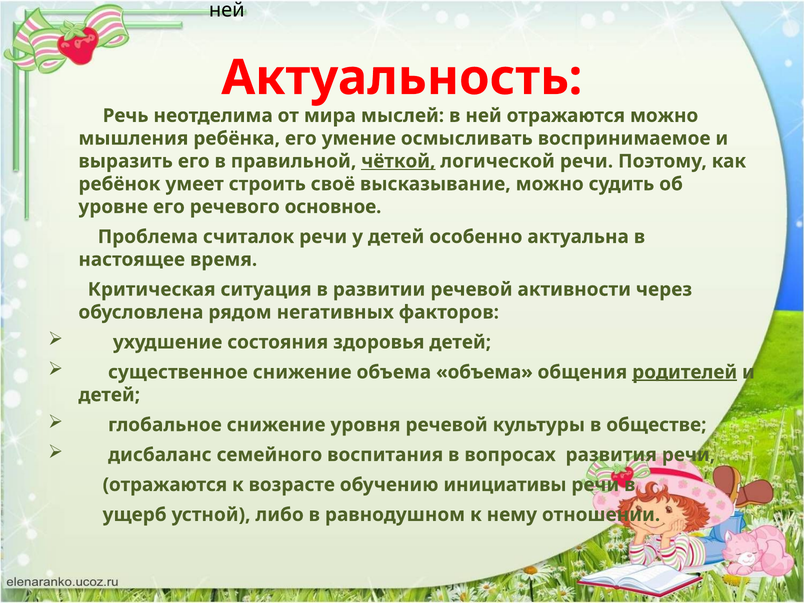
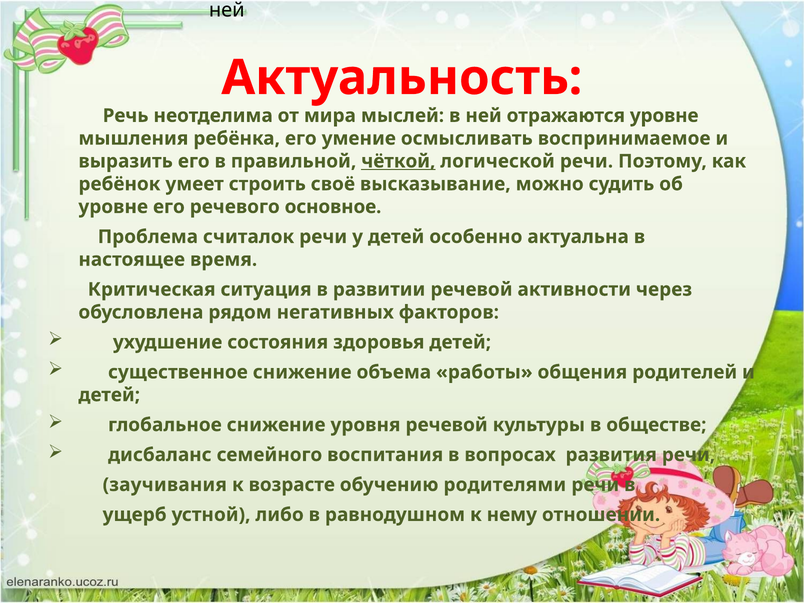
отражаются можно: можно -> уровне (664, 116)
объема объема: объема -> работы (484, 372)
родителей underline: present -> none (685, 372)
отражаются: отражаются -> заучивания (165, 485)
инициативы: инициативы -> родителями (505, 485)
